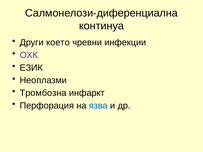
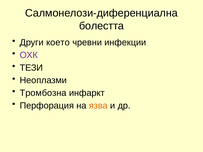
континуа: континуа -> болестта (102, 26)
ЕЗИК: ЕЗИК -> ТЕЗИ (31, 68)
язва colour: blue -> orange (98, 106)
